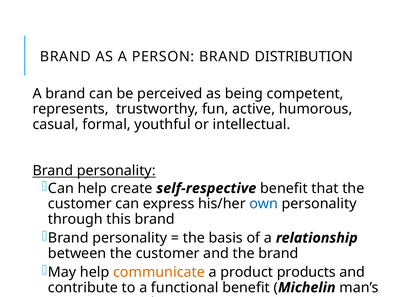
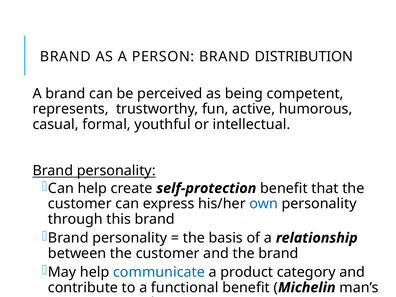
self-respective: self-respective -> self-protection (206, 188)
communicate colour: orange -> blue (159, 272)
products: products -> category (306, 272)
